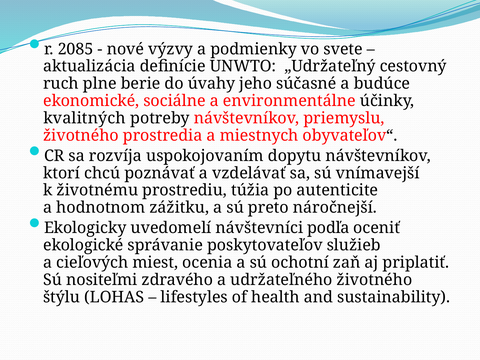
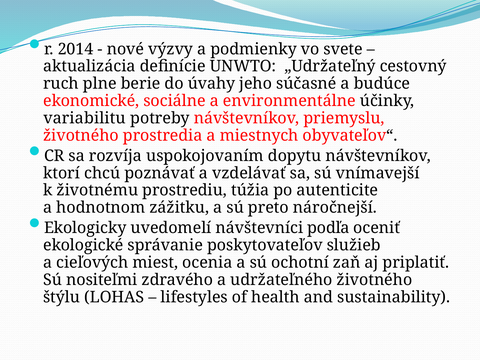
2085: 2085 -> 2014 (76, 49)
kvalitných: kvalitných -> variabilitu (85, 118)
